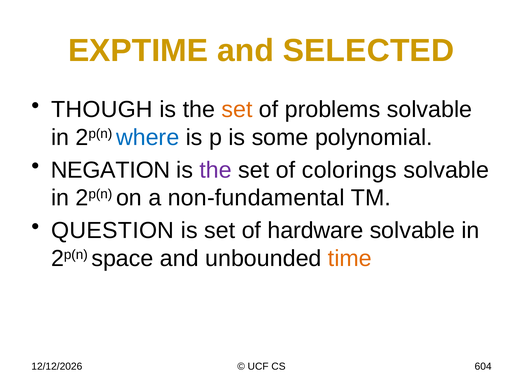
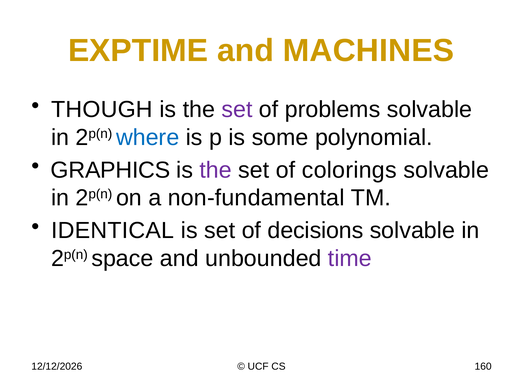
SELECTED: SELECTED -> MACHINES (368, 51)
set colour: orange -> purple (237, 110)
NEGATION: NEGATION -> GRAPHICS (111, 170)
QUESTION: QUESTION -> IDENTICAL (113, 231)
hardware: hardware -> decisions (315, 231)
time colour: orange -> purple (350, 259)
604: 604 -> 160 (483, 367)
